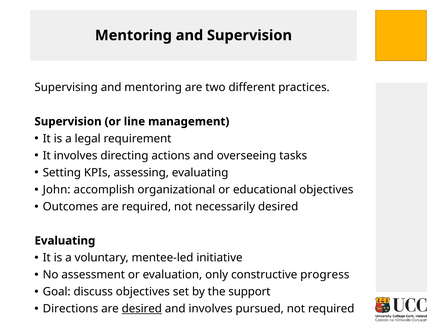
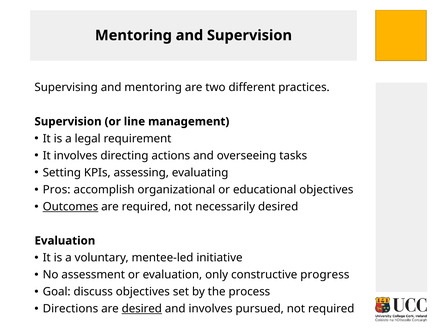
John: John -> Pros (57, 190)
Outcomes underline: none -> present (70, 207)
Evaluating: Evaluating -> Evaluation (65, 241)
support: support -> process (249, 292)
